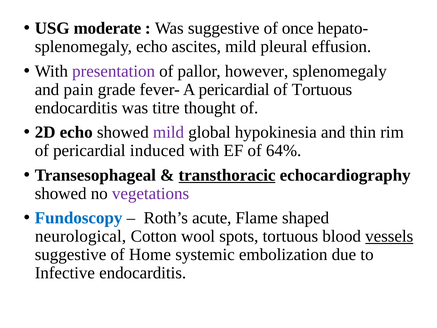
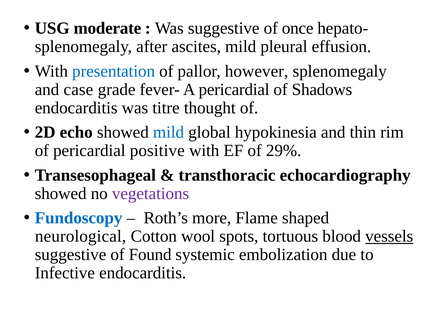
splenomegaly echo: echo -> after (152, 47)
presentation colour: purple -> blue (114, 71)
pain: pain -> case (78, 89)
of Tortuous: Tortuous -> Shadows (322, 89)
mild colour: purple -> blue (169, 132)
induced: induced -> positive (157, 151)
64%: 64% -> 29% (284, 151)
transthoracic underline: present -> none (227, 175)
acute: acute -> more (212, 218)
Home: Home -> Found (150, 254)
